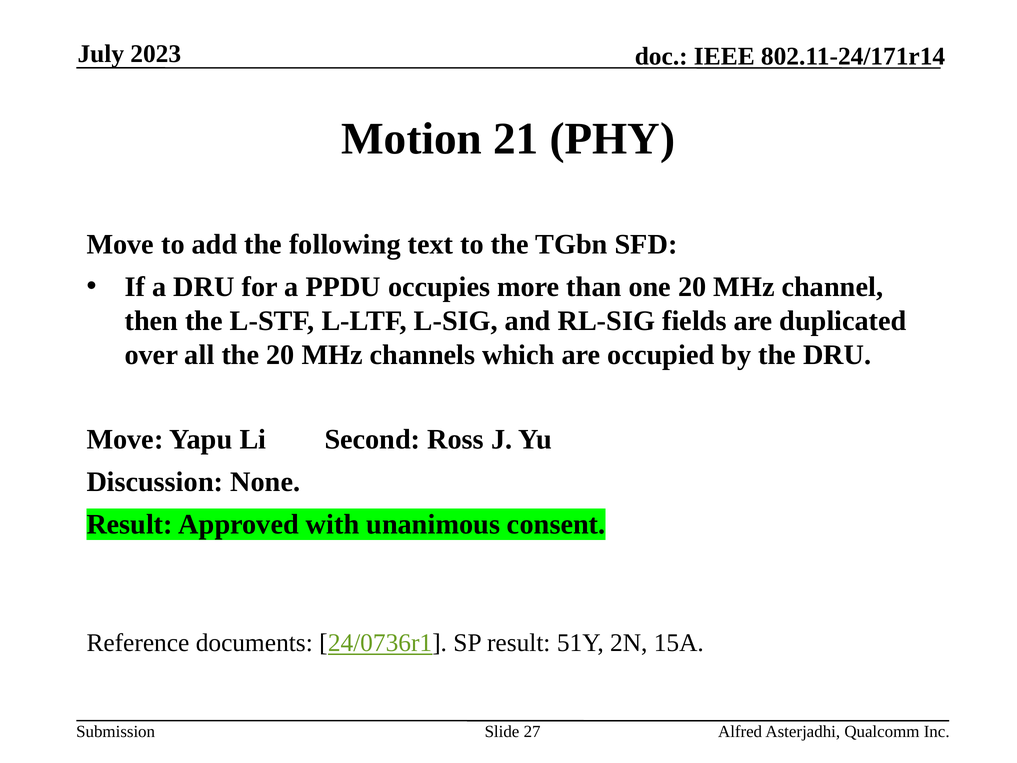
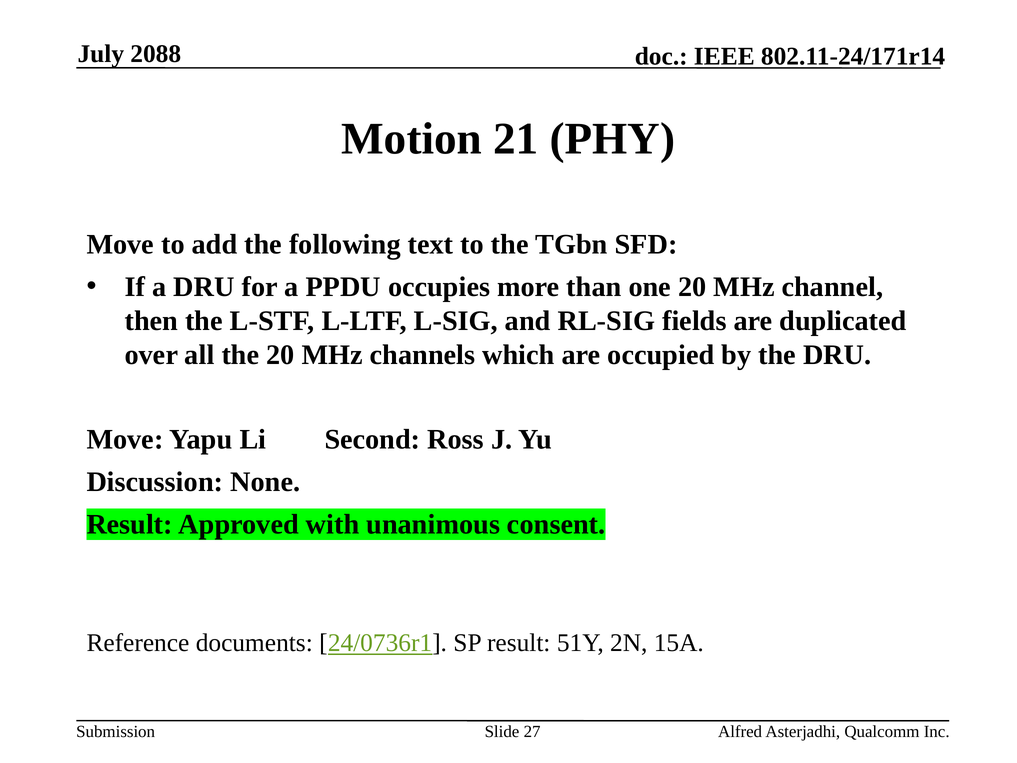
2023: 2023 -> 2088 (156, 54)
